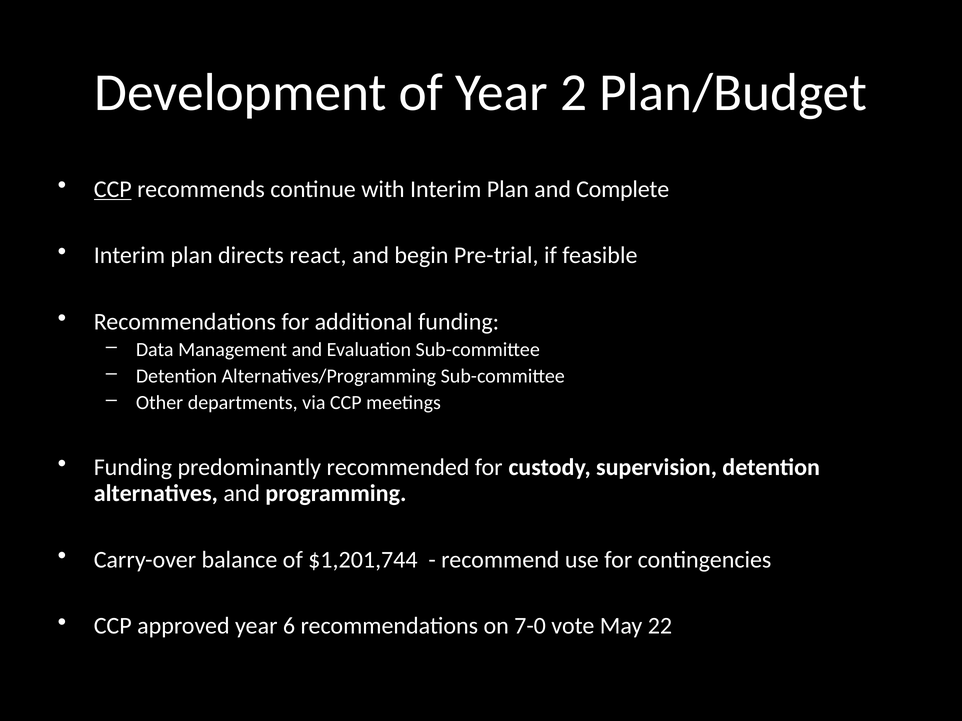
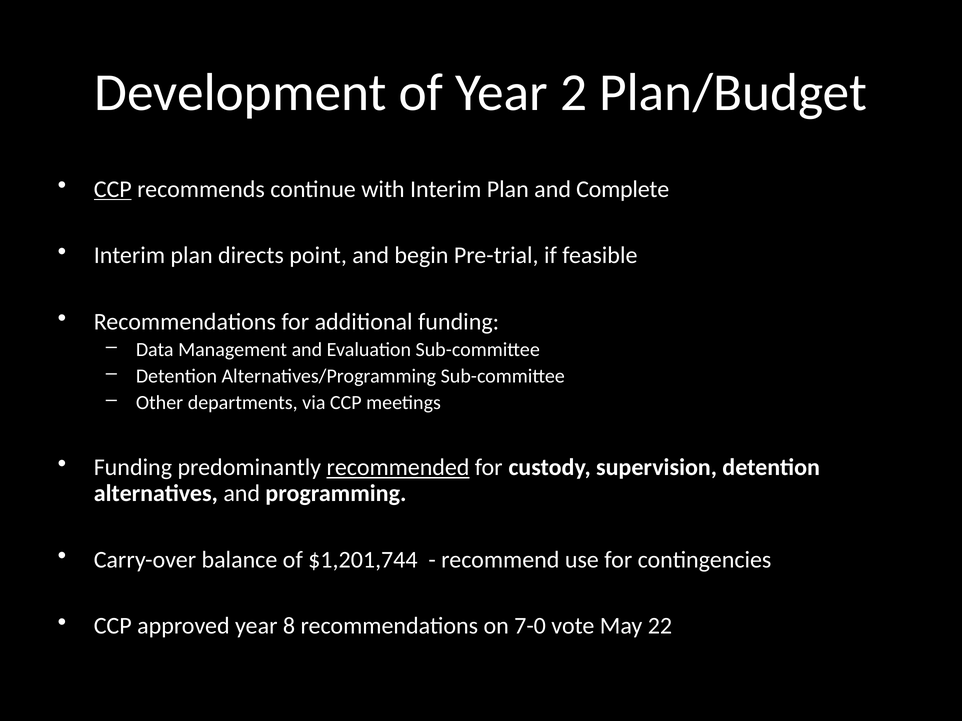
react: react -> point (318, 256)
recommended underline: none -> present (398, 468)
6: 6 -> 8 (289, 626)
